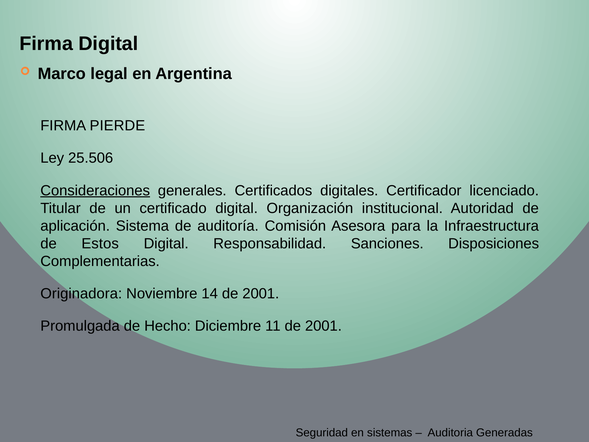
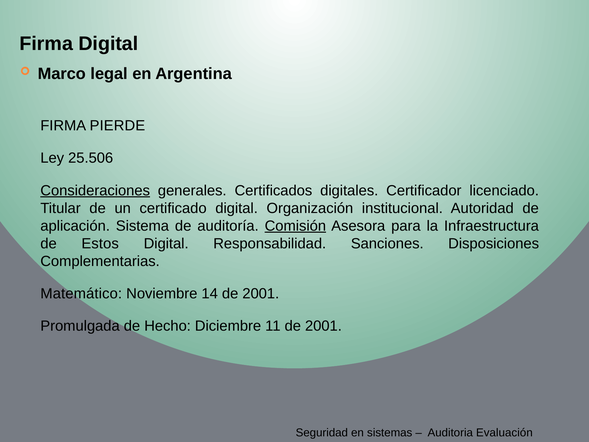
Comisión underline: none -> present (295, 226)
Originadora: Originadora -> Matemático (81, 294)
Generadas: Generadas -> Evaluación (504, 432)
